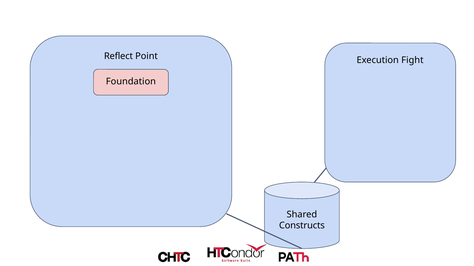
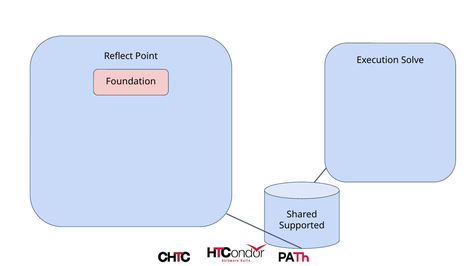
Fight: Fight -> Solve (412, 60)
Constructs: Constructs -> Supported (302, 226)
